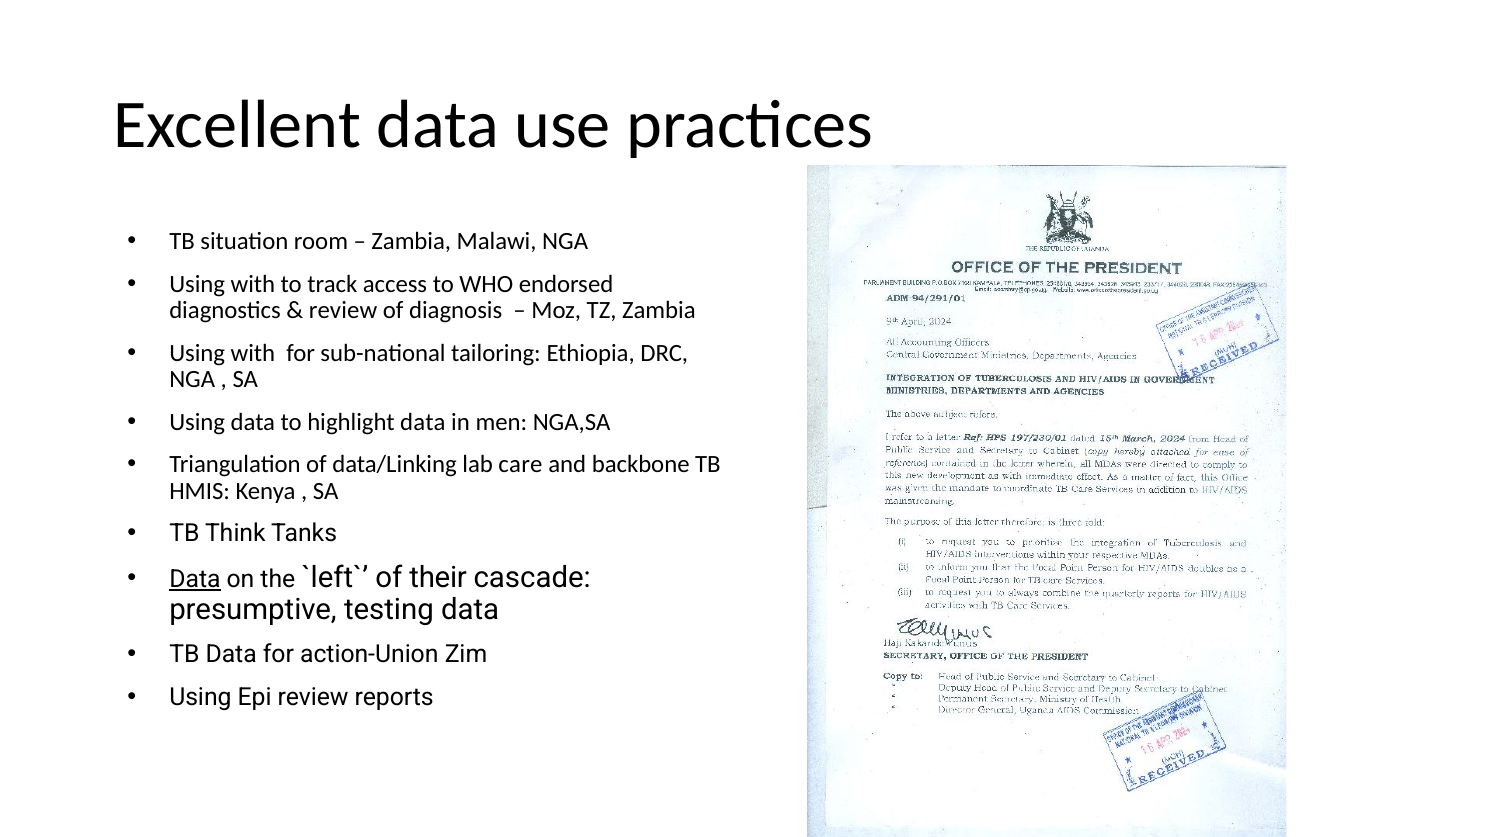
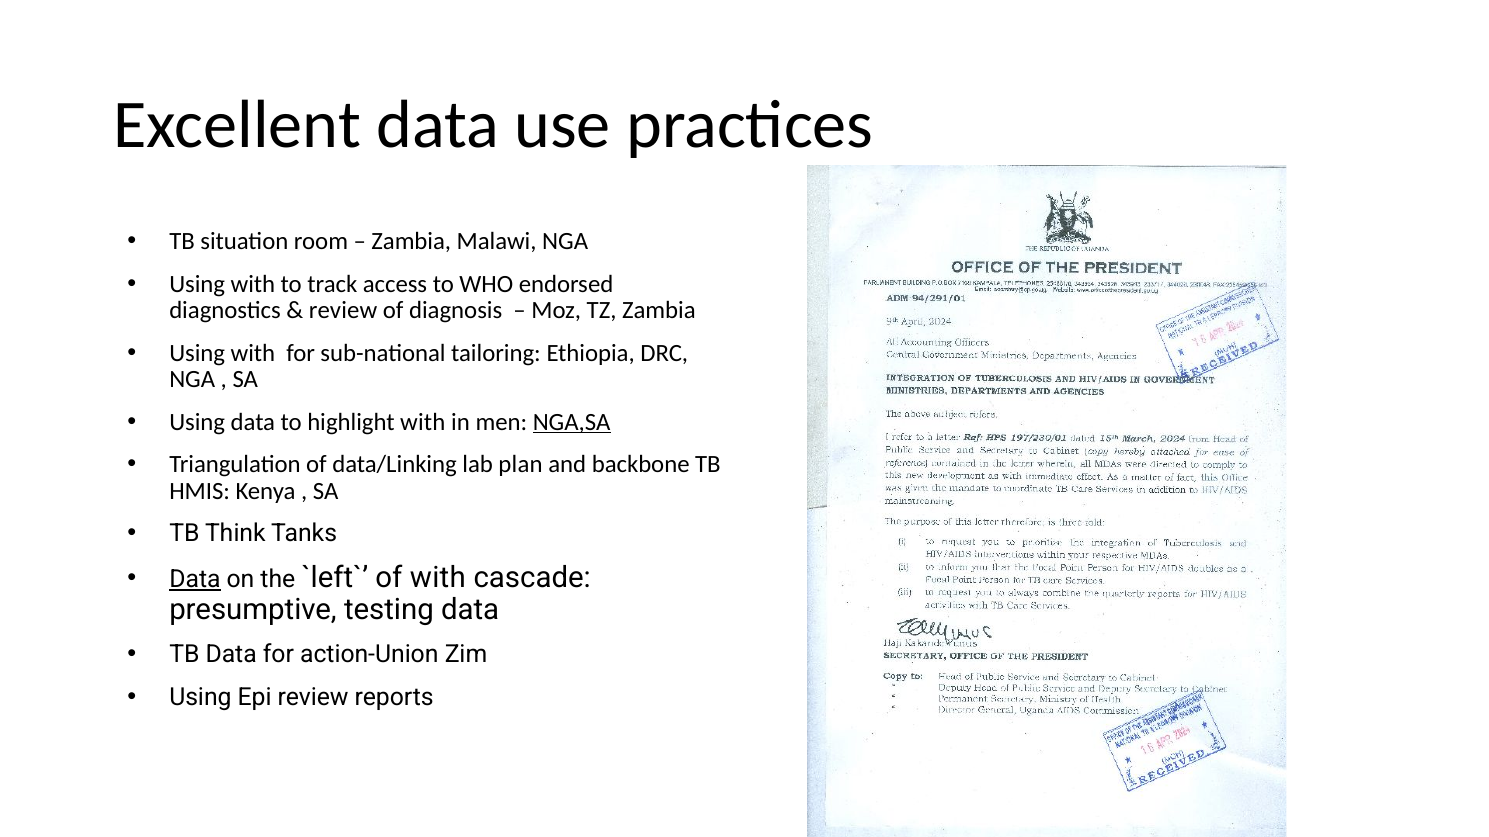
highlight data: data -> with (423, 422)
NGA,SA underline: none -> present (572, 422)
care: care -> plan (521, 464)
of their: their -> with (438, 578)
